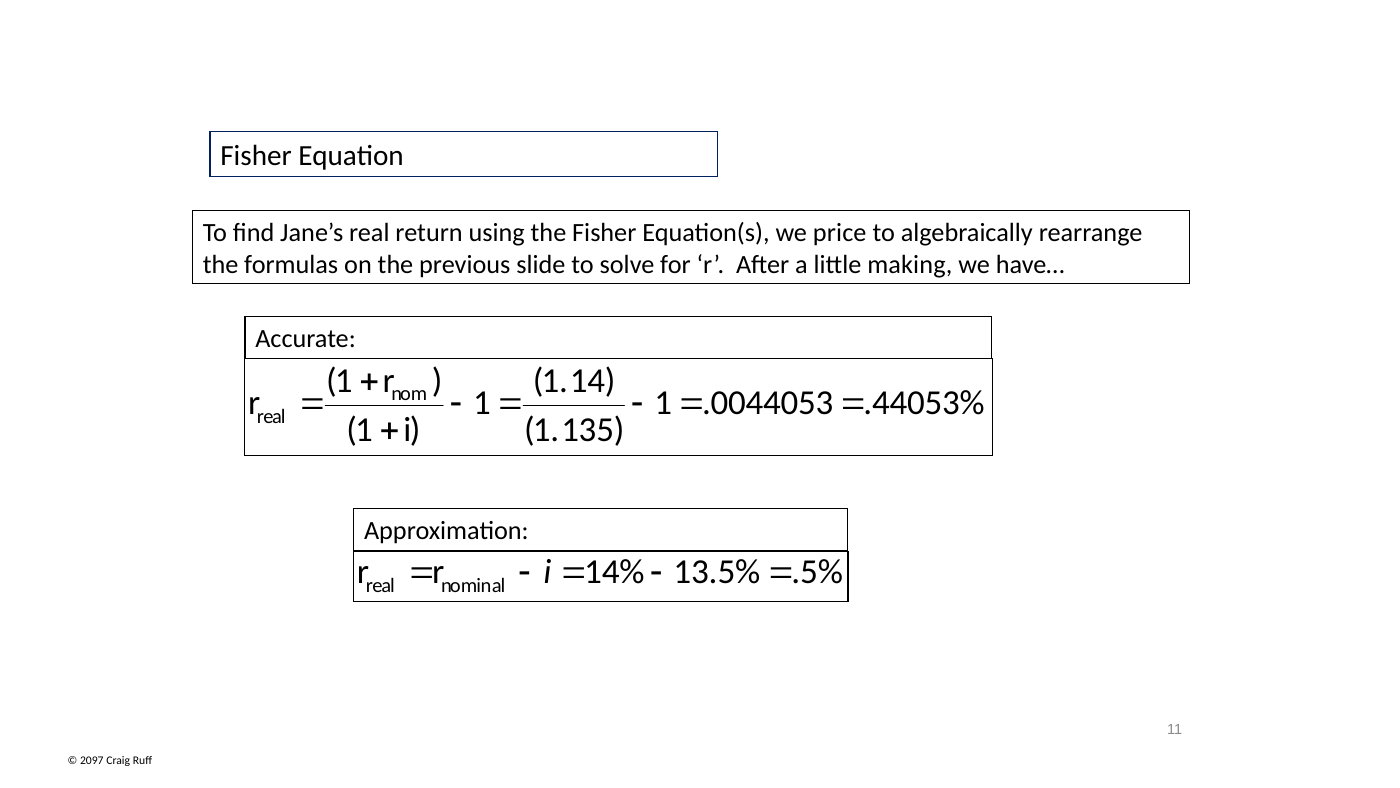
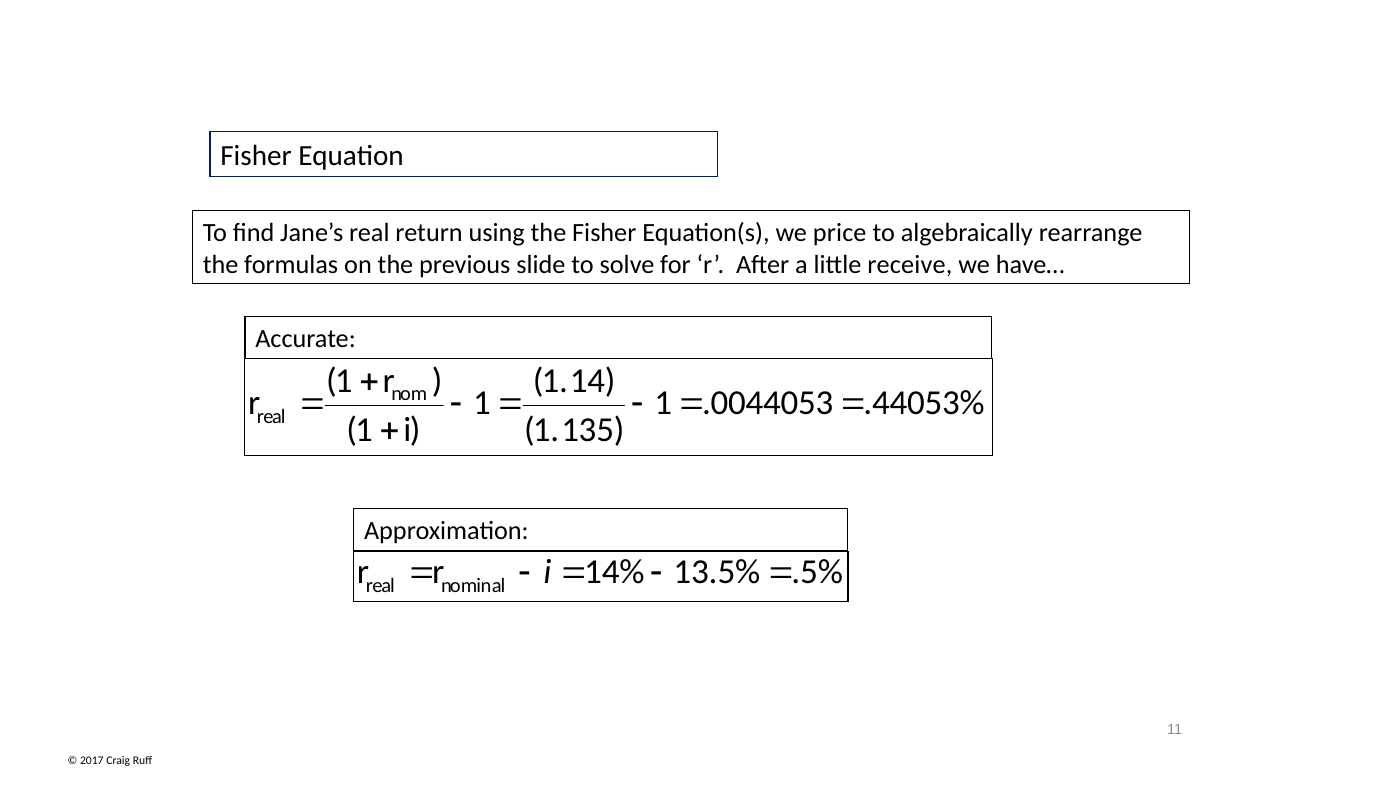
making: making -> receive (910, 264)
2097: 2097 -> 2017 (92, 760)
